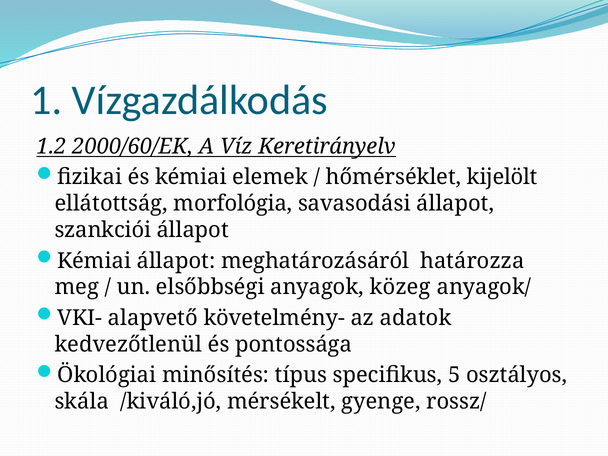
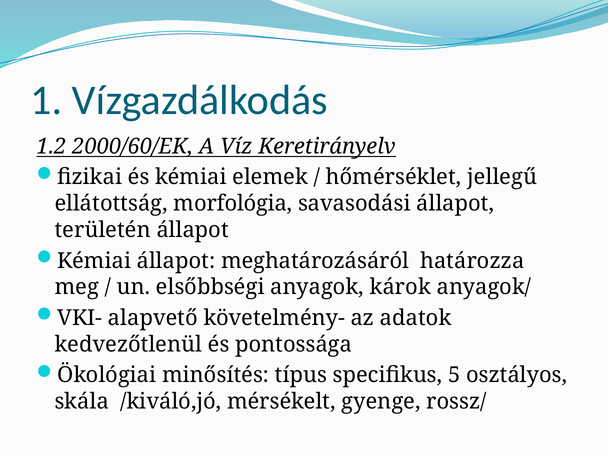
kijelölt: kijelölt -> jellegű (502, 177)
szankciói: szankciói -> területén (103, 230)
közeg: közeg -> károk (400, 287)
